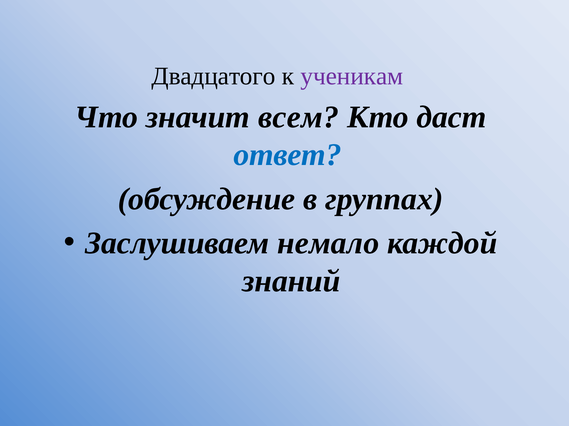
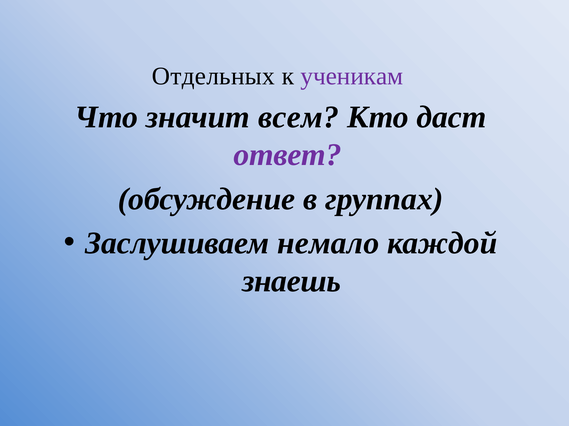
Двадцатого: Двадцатого -> Отдельных (213, 76)
ответ colour: blue -> purple (287, 155)
знаний: знаний -> знаешь (292, 281)
